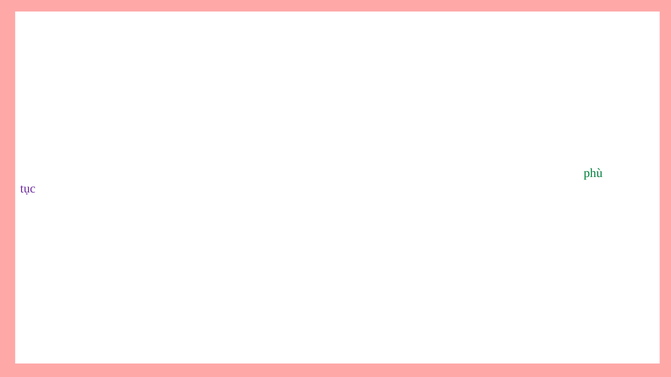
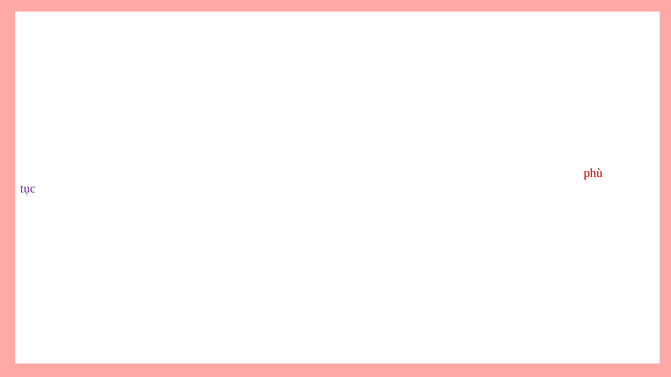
phù colour: green -> red (593, 174)
